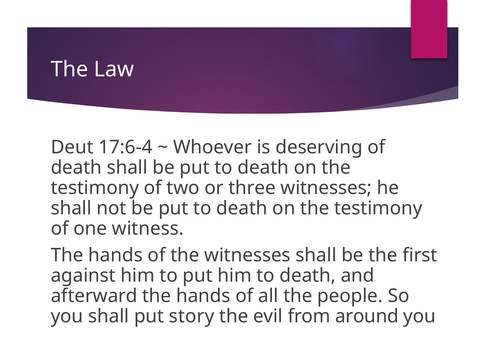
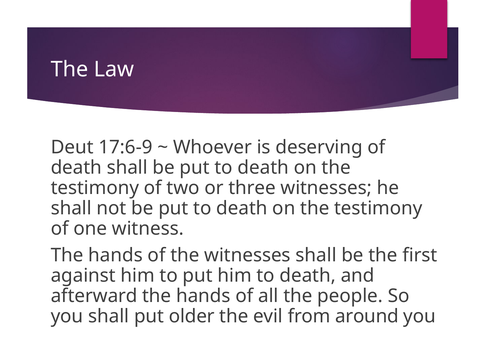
17:6-4: 17:6-4 -> 17:6-9 (125, 147)
story: story -> older (192, 316)
